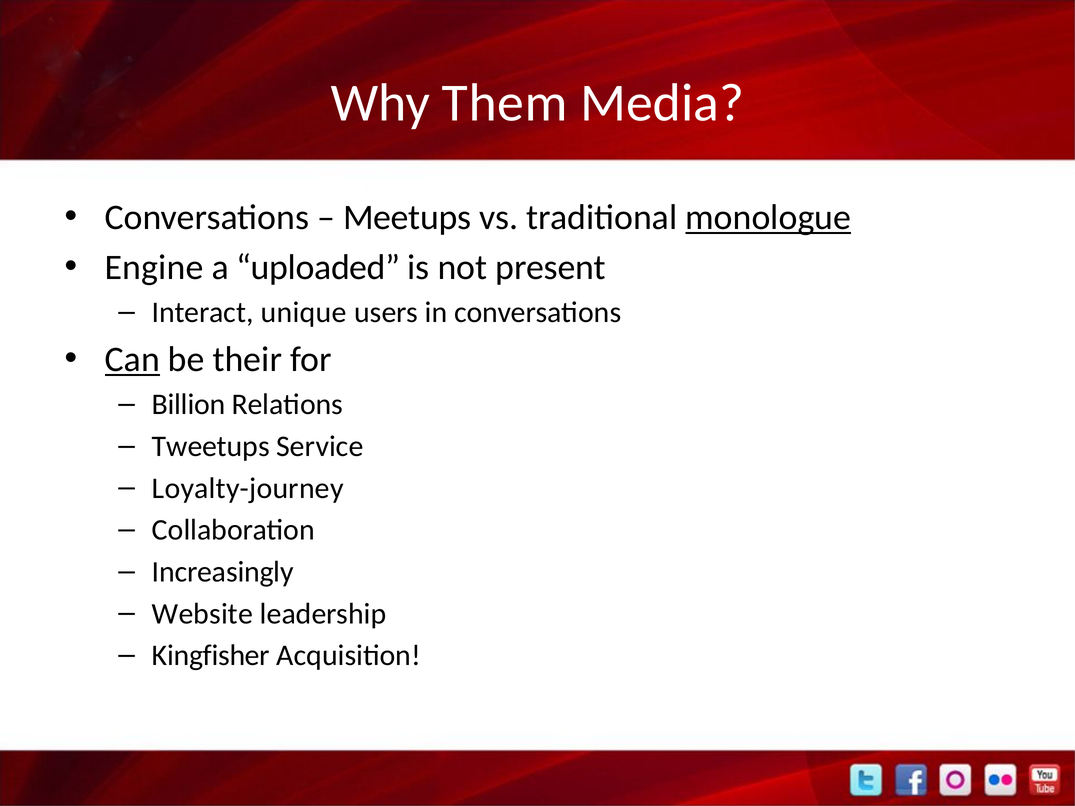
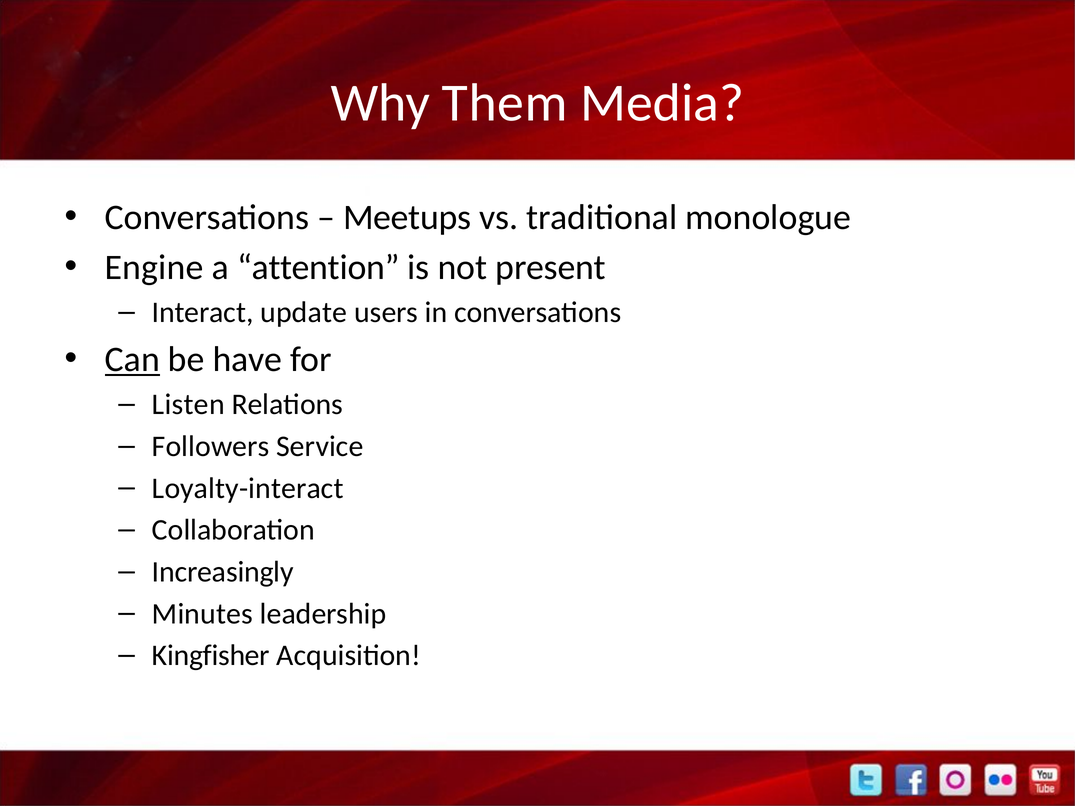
monologue underline: present -> none (768, 218)
uploaded: uploaded -> attention (318, 268)
unique: unique -> update (304, 313)
their: their -> have (247, 360)
Billion: Billion -> Listen (188, 405)
Tweetups: Tweetups -> Followers (211, 447)
Loyalty-journey: Loyalty-journey -> Loyalty-interact (248, 488)
Website: Website -> Minutes (202, 614)
